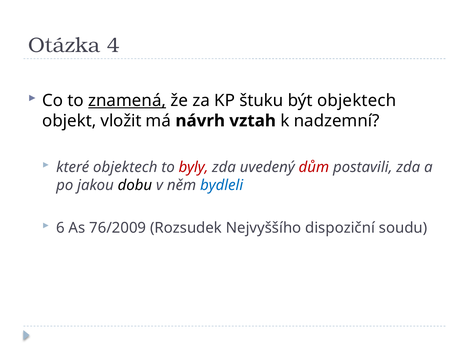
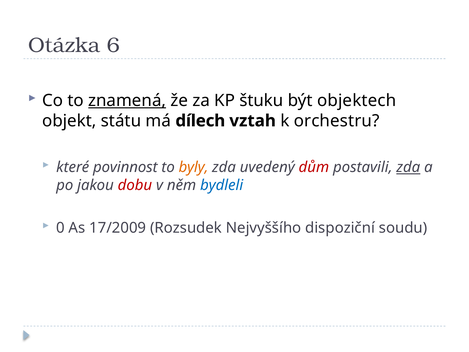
4: 4 -> 6 (113, 45)
vložit: vložit -> státu (121, 121)
návrh: návrh -> dílech (200, 121)
nadzemní: nadzemní -> orchestru (337, 121)
které objektech: objektech -> povinnost (125, 167)
byly colour: red -> orange (193, 167)
zda underline: none -> present (408, 167)
dobu colour: black -> red (135, 185)
6: 6 -> 0 (60, 228)
76/2009: 76/2009 -> 17/2009 (118, 228)
